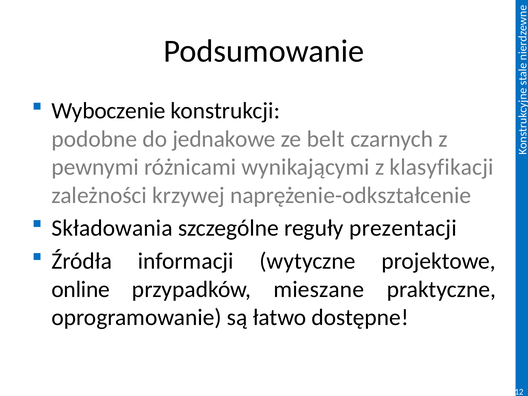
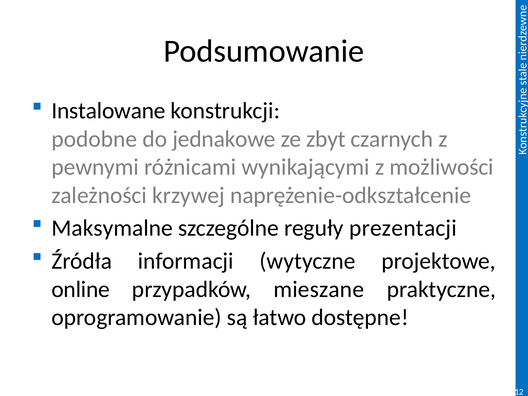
Wyboczenie: Wyboczenie -> Instalowane (108, 111)
belt: belt -> zbyt (326, 139)
klasyfikacji: klasyfikacji -> możliwości (442, 167)
Składowania: Składowania -> Maksymalne (112, 228)
